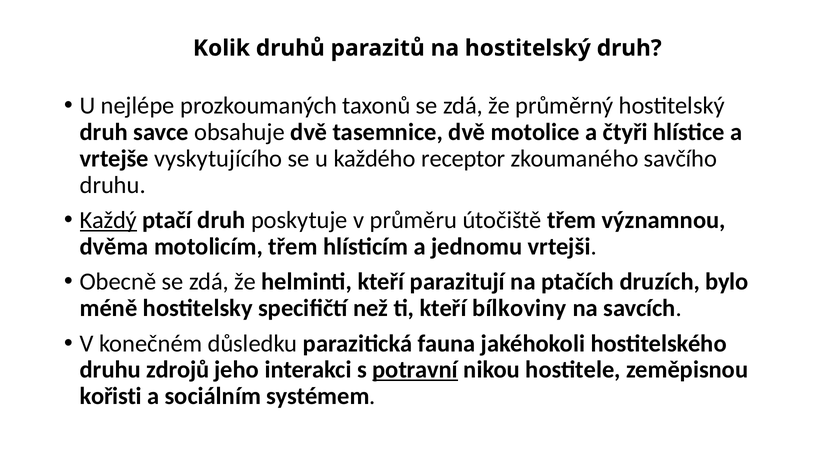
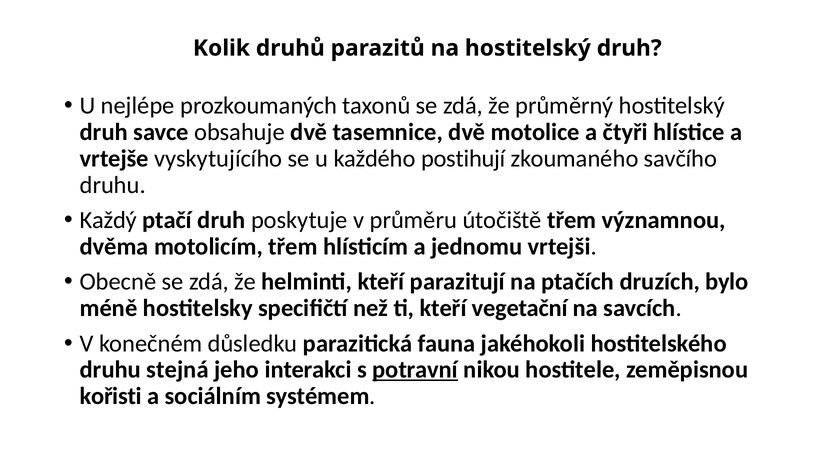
receptor: receptor -> postihují (463, 158)
Každý underline: present -> none (108, 220)
bílkoviny: bílkoviny -> vegetační (520, 308)
zdrojů: zdrojů -> stejná (178, 369)
